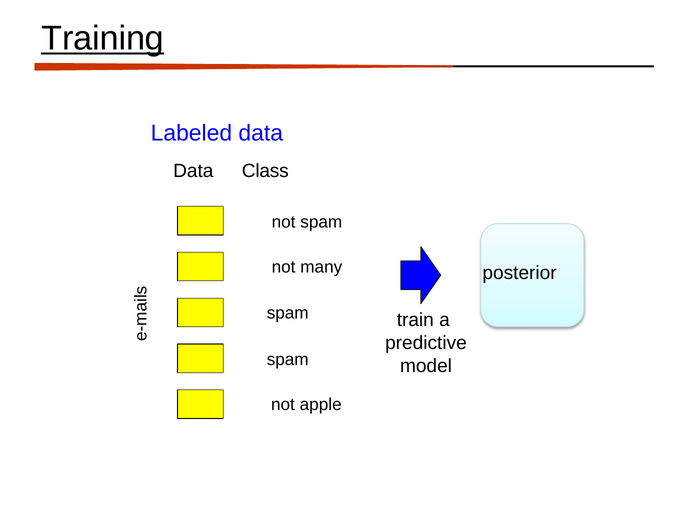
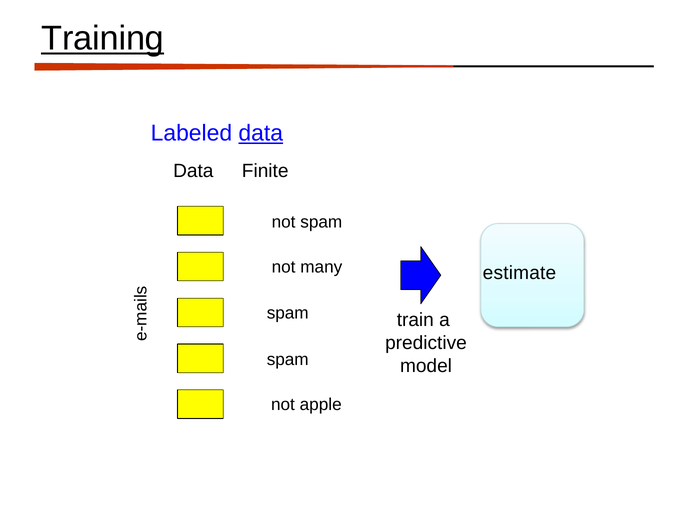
data underline: none -> present (261, 133)
Class: Class -> Finite (265, 171)
posterior: posterior -> estimate (519, 272)
